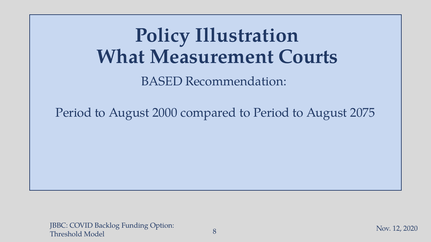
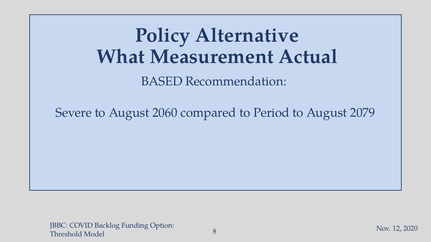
Illustration: Illustration -> Alternative (247, 35)
Courts: Courts -> Actual (308, 57)
Period: Period -> Severe (74, 113)
2000: 2000 -> 2060 (165, 113)
2075: 2075 -> 2079 (363, 113)
